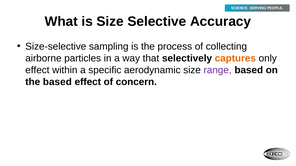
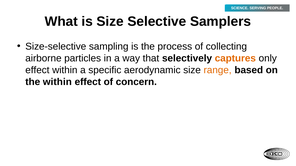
Accuracy: Accuracy -> Samplers (221, 21)
range colour: purple -> orange (218, 70)
the based: based -> within (57, 82)
